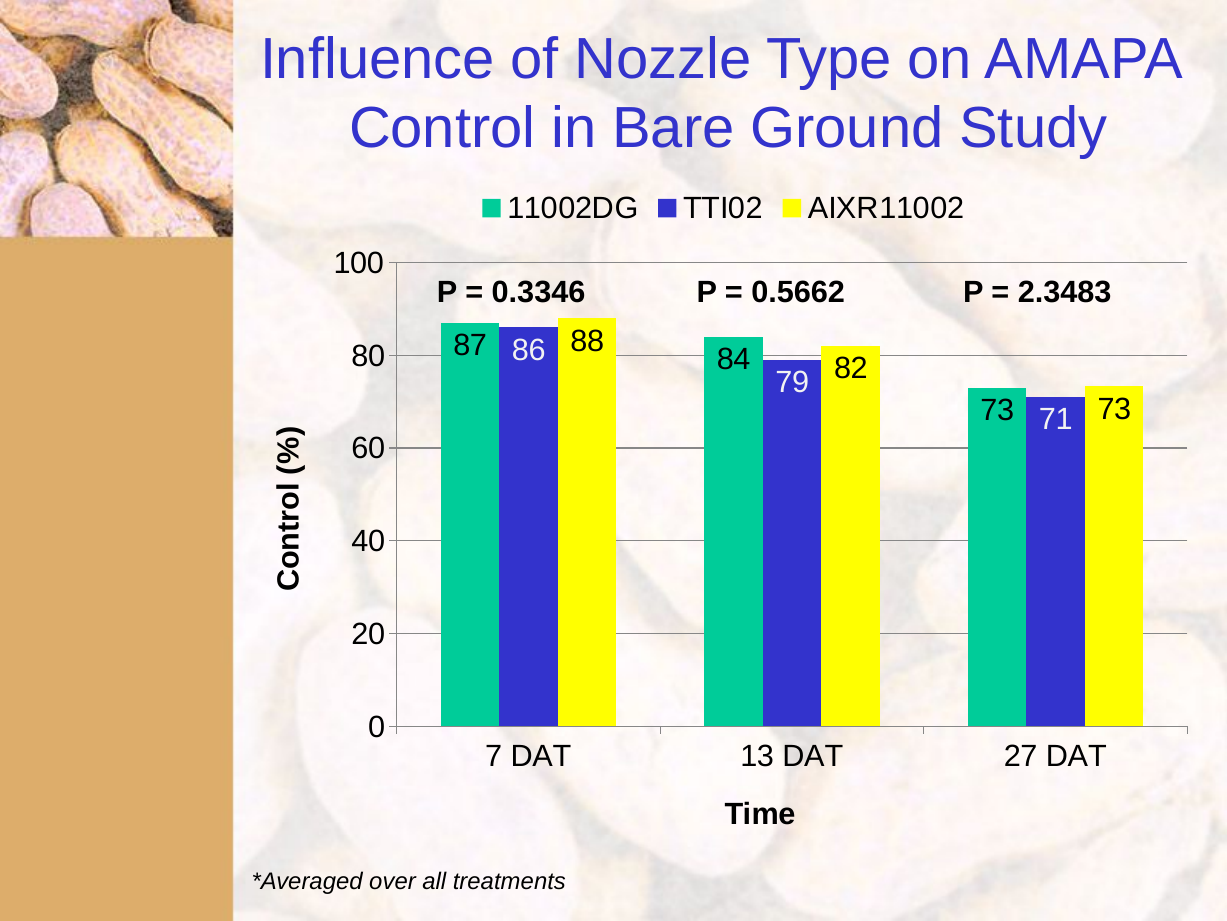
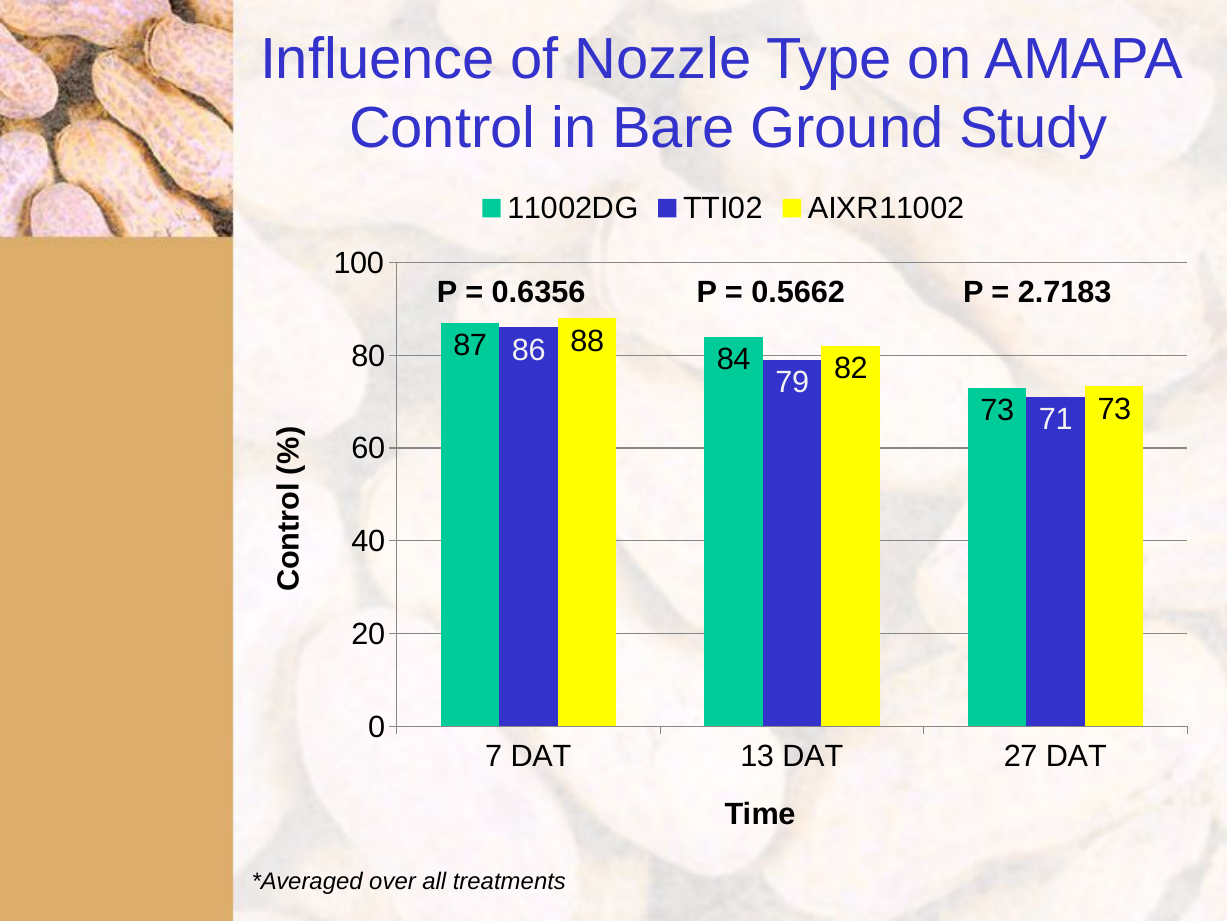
0.3346: 0.3346 -> 0.6356 (539, 292)
2.3483: 2.3483 -> 2.7183 (1065, 292)
